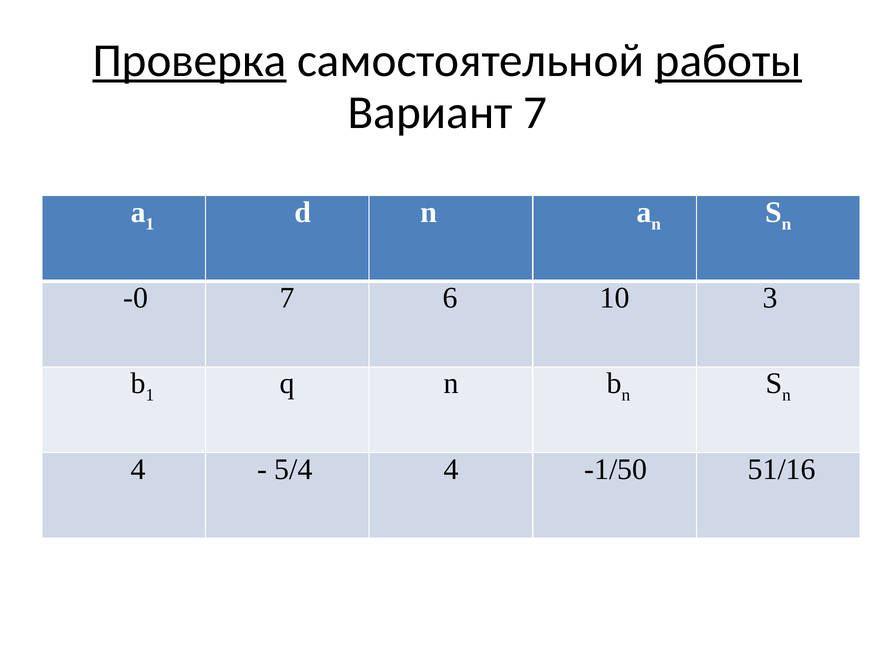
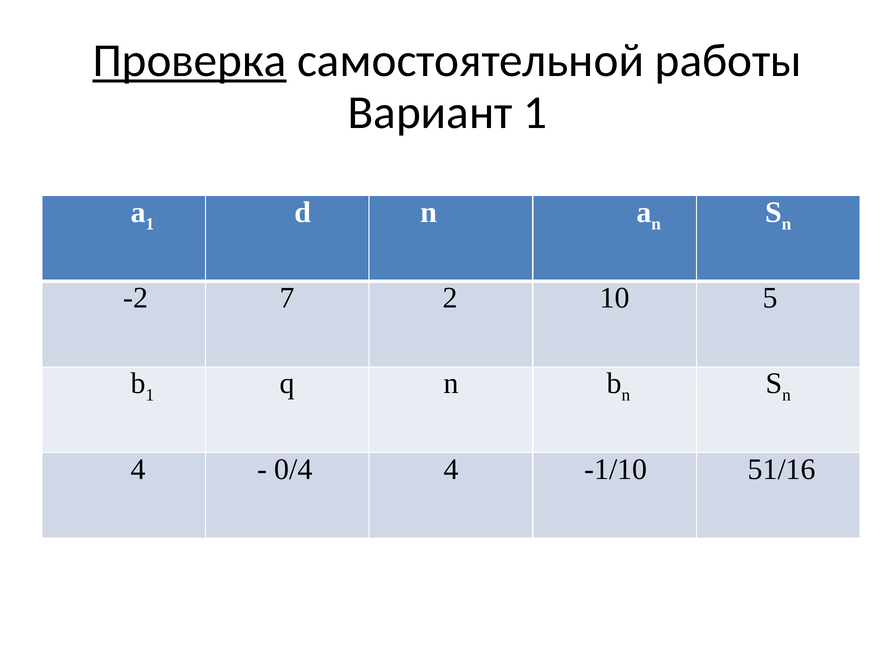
работы underline: present -> none (728, 61)
Вариант 7: 7 -> 1 (535, 113)
-0: -0 -> -2 (136, 298)
6: 6 -> 2 (450, 298)
3: 3 -> 5 (770, 298)
5/4: 5/4 -> 0/4 (293, 469)
-1/50: -1/50 -> -1/10 (616, 469)
